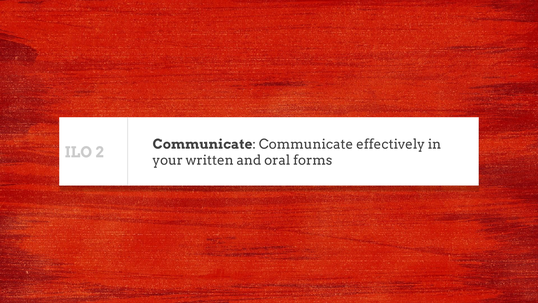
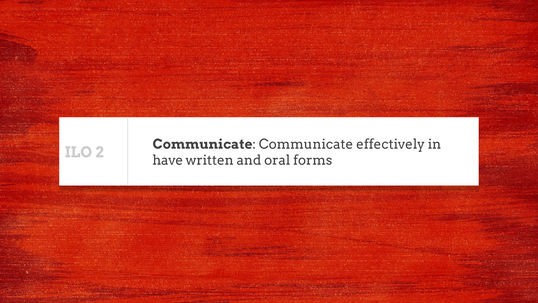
your: your -> have (168, 160)
